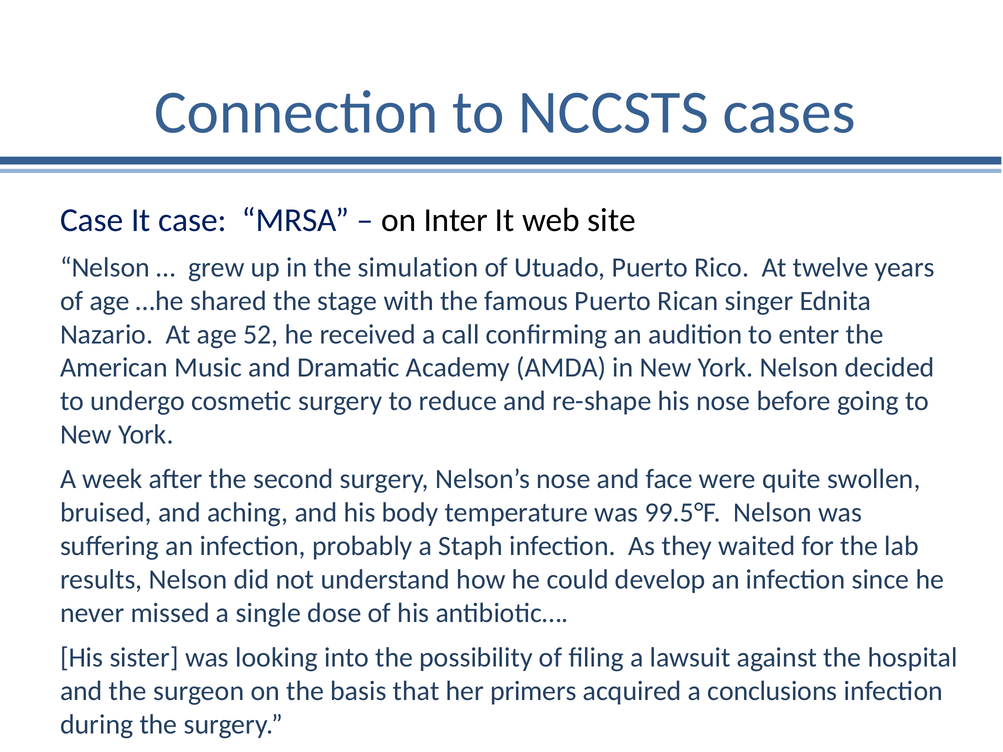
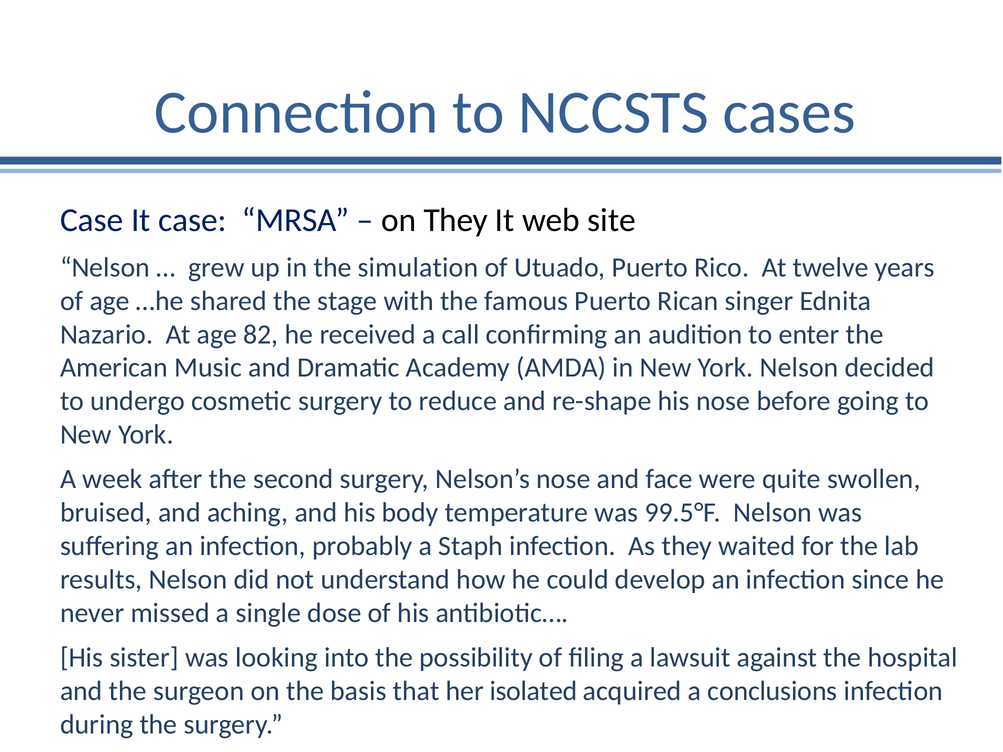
on Inter: Inter -> They (456, 220)
52: 52 -> 82 (261, 334)
primers: primers -> isolated (533, 691)
